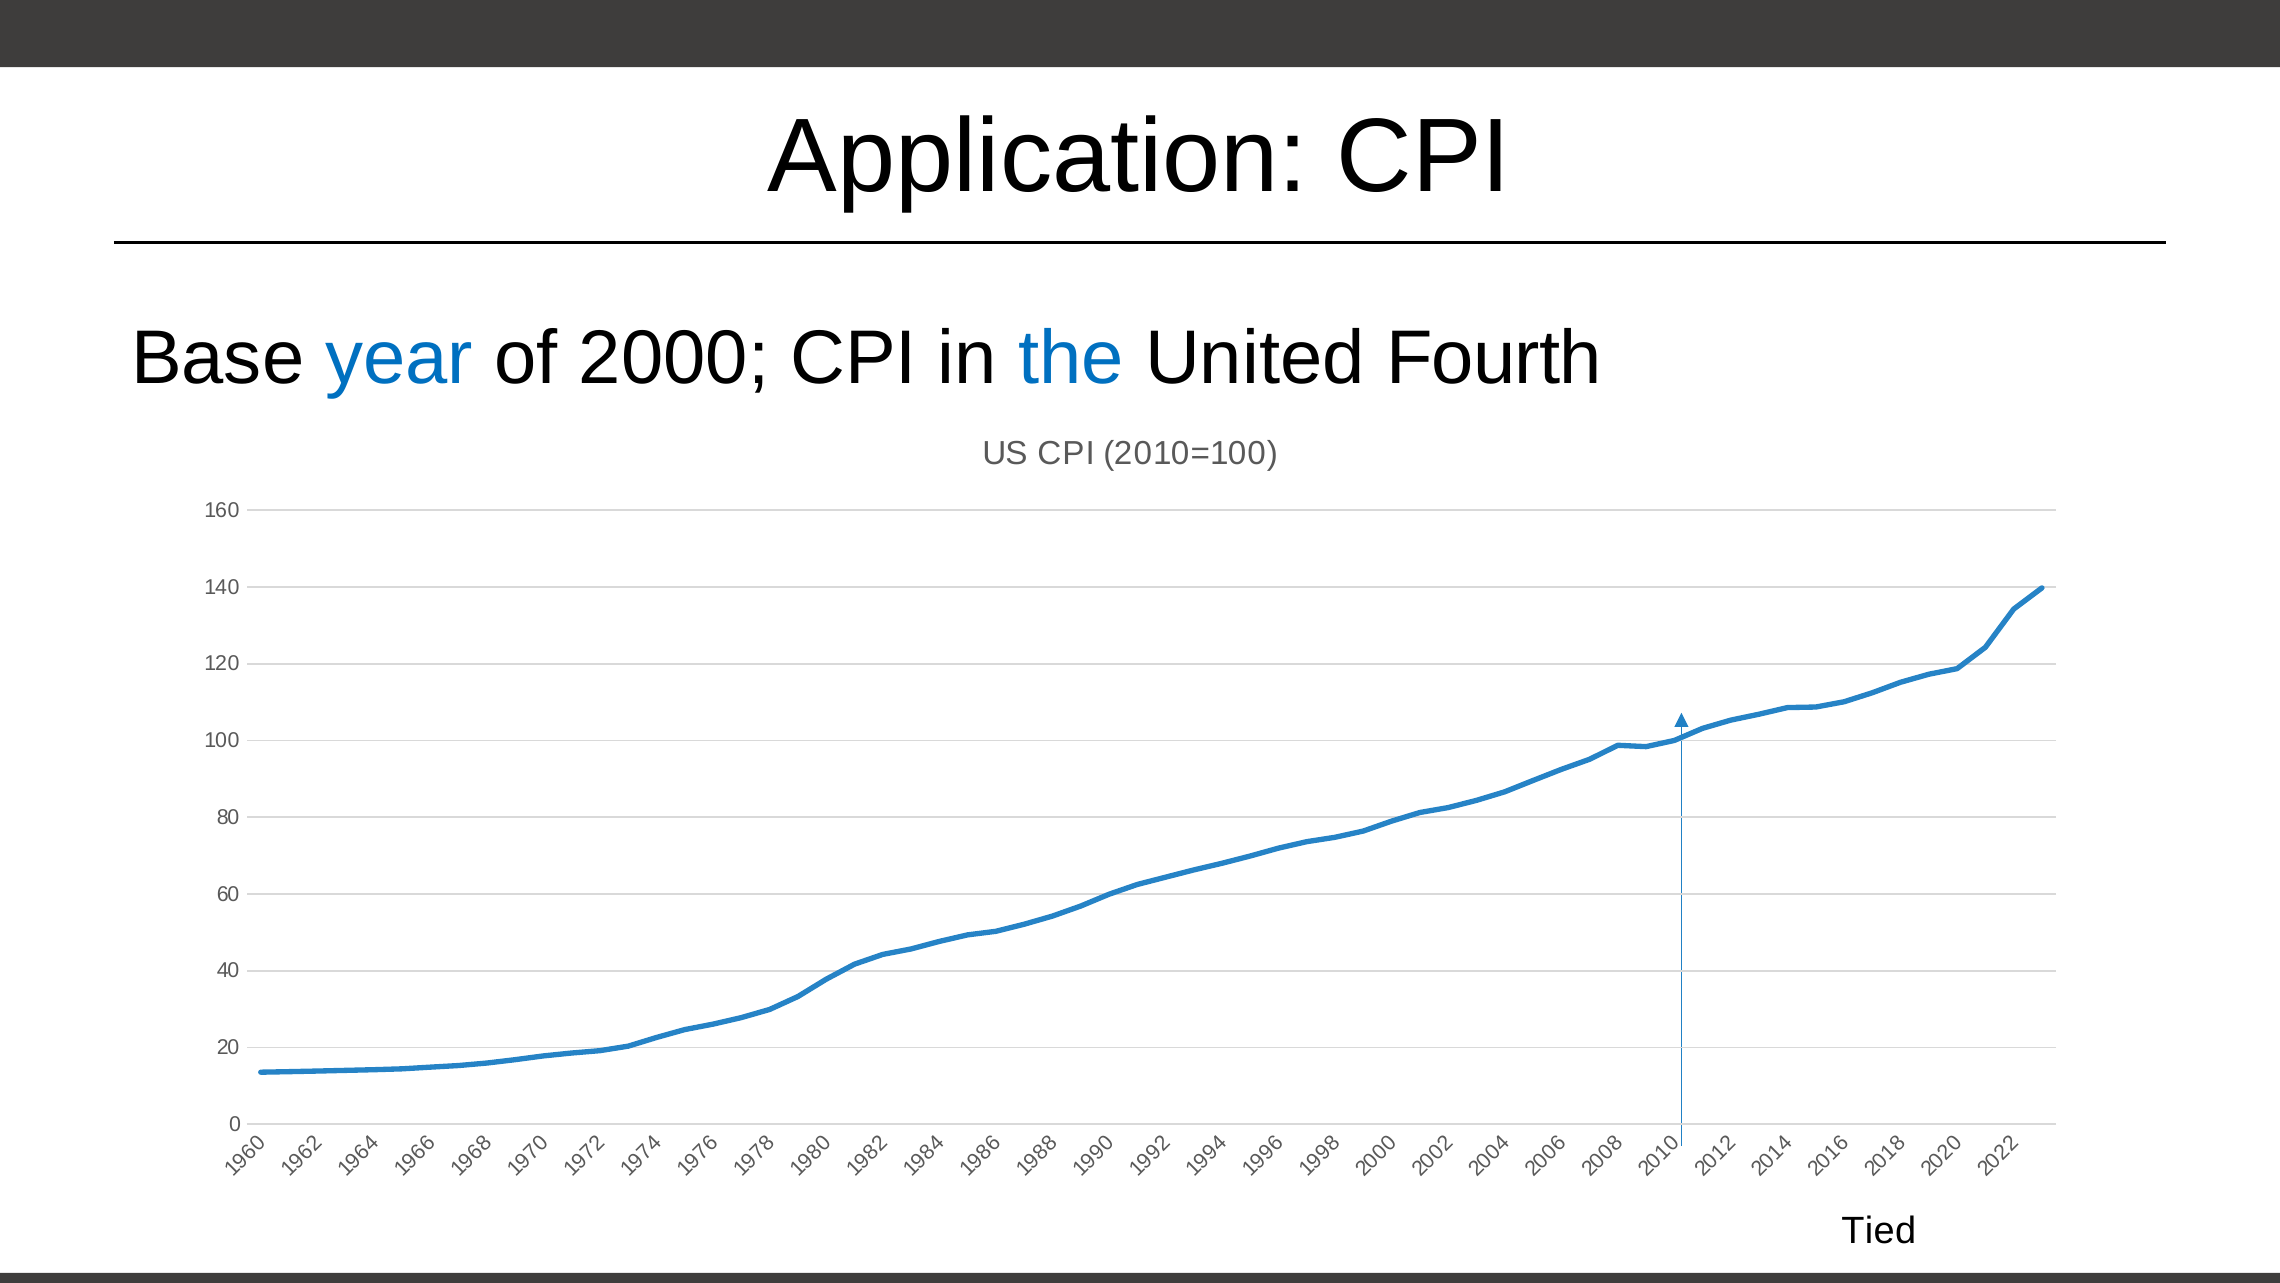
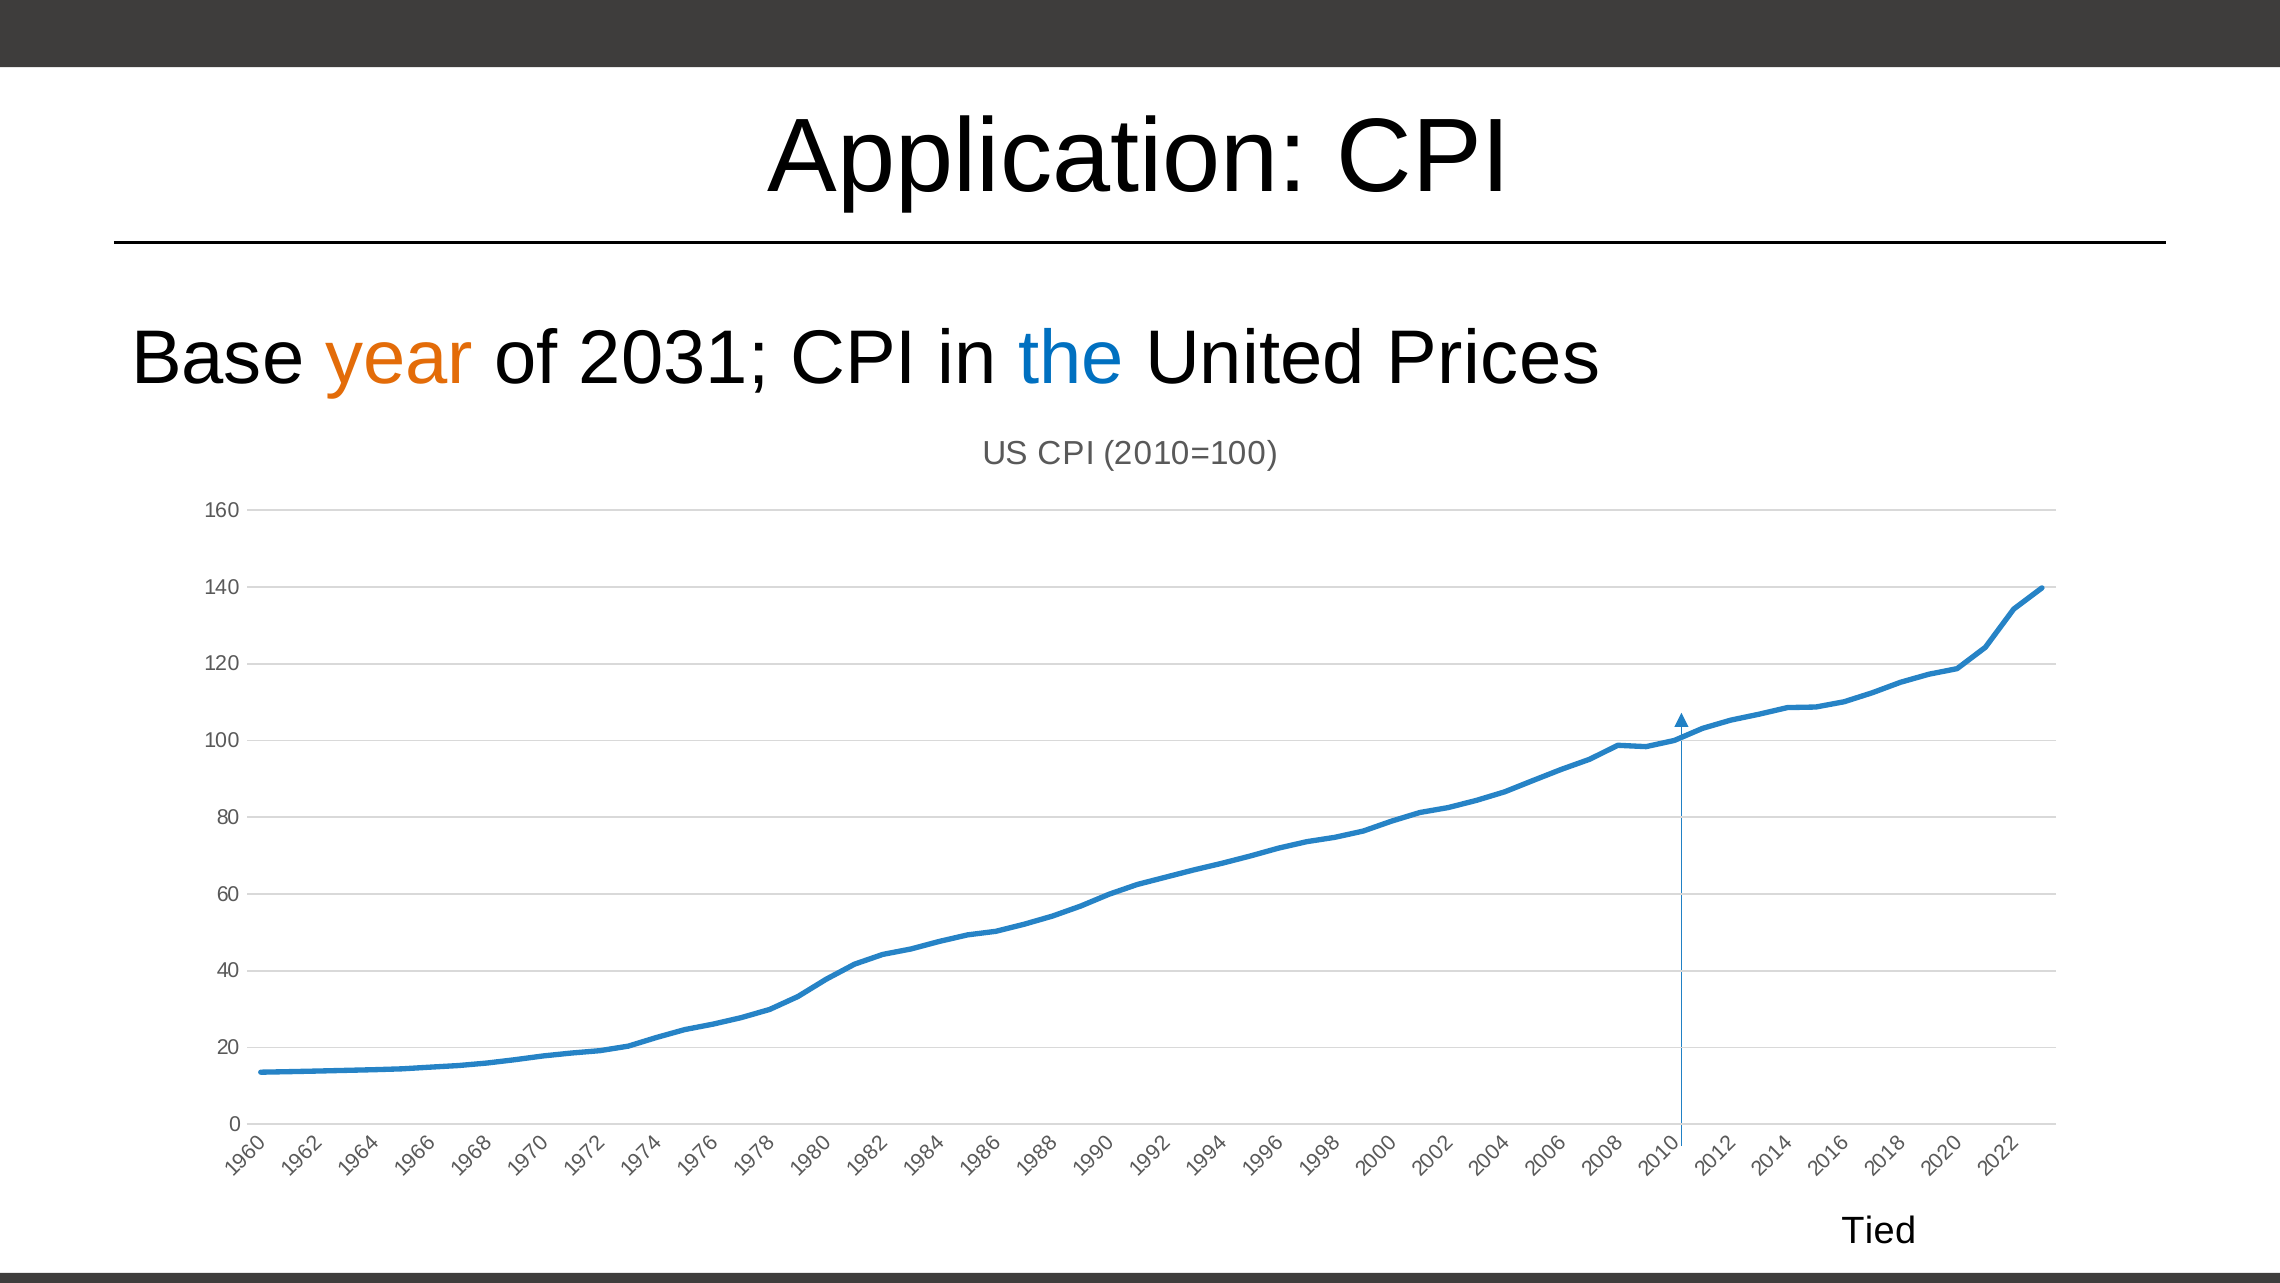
year colour: blue -> orange (399, 359)
2000: 2000 -> 2031 (674, 359)
Fourth: Fourth -> Prices (1493, 359)
